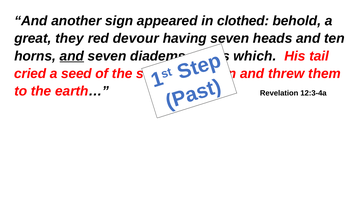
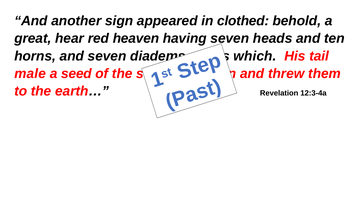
they: they -> hear (70, 38)
red devour: devour -> heaven (136, 38)
and underline: present -> none (72, 56)
cried: cried -> male (30, 73)
